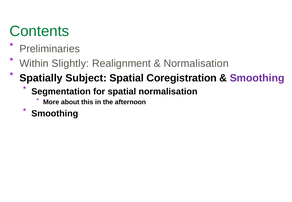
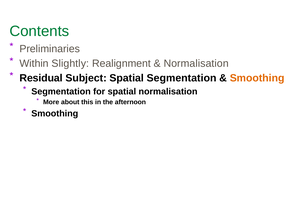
Spatially: Spatially -> Residual (41, 78)
Spatial Coregistration: Coregistration -> Segmentation (182, 78)
Smoothing colour: purple -> orange (257, 78)
